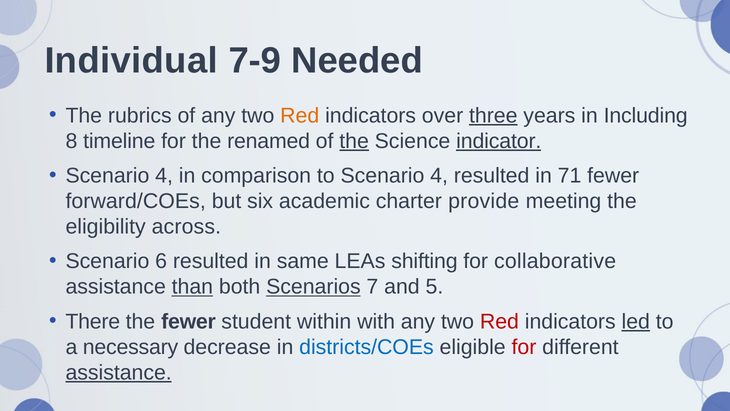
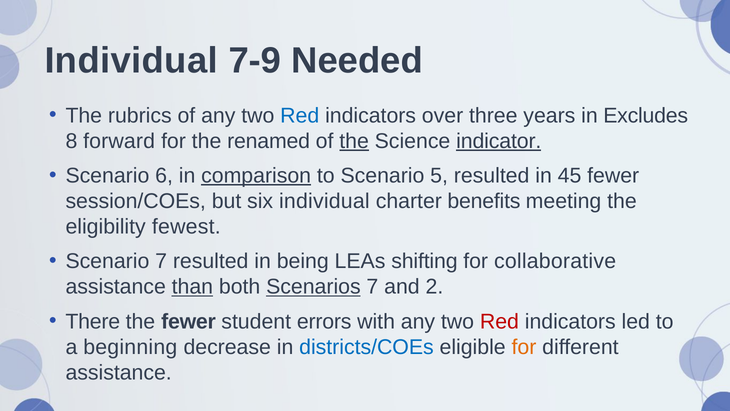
Red colour: orange -> blue (300, 115)
three underline: present -> none (493, 115)
Including: Including -> Excludes (646, 115)
timeline: timeline -> forward (119, 141)
4: 4 -> 6 (164, 176)
comparison underline: none -> present (256, 176)
to Scenario 4: 4 -> 5 (439, 176)
71: 71 -> 45 (570, 176)
forward/COEs: forward/COEs -> session/COEs (136, 201)
six academic: academic -> individual (324, 201)
provide: provide -> benefits (484, 201)
across: across -> fewest (186, 227)
Scenario 6: 6 -> 7 (161, 261)
same: same -> being (303, 261)
5: 5 -> 2 (434, 287)
within: within -> errors (324, 321)
led underline: present -> none (636, 321)
necessary: necessary -> beginning (130, 347)
for colour: red -> orange (524, 347)
assistance underline: present -> none (119, 372)
